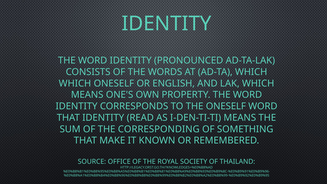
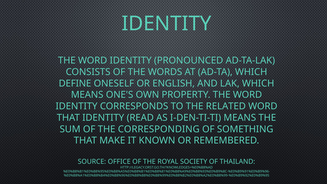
WHICH: WHICH -> DEFINE (75, 83)
THE ONESELF: ONESELF -> RELATED (226, 106)
